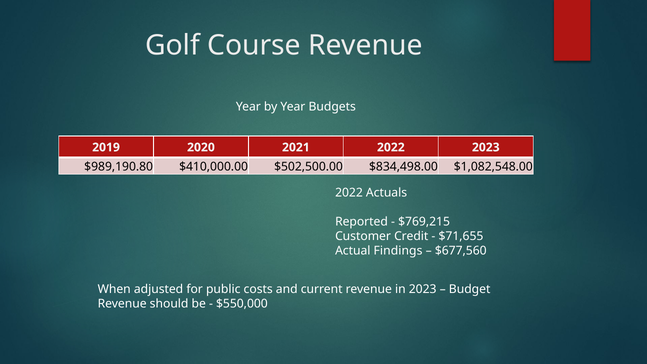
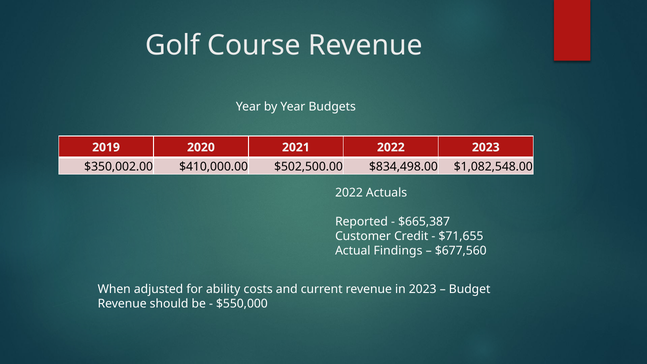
$989,190.80: $989,190.80 -> $350,002.00 (119, 167)
$769,215: $769,215 -> $665,387 (424, 222)
public: public -> ability (223, 289)
